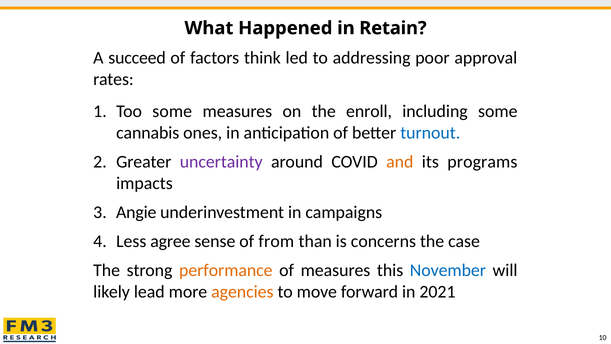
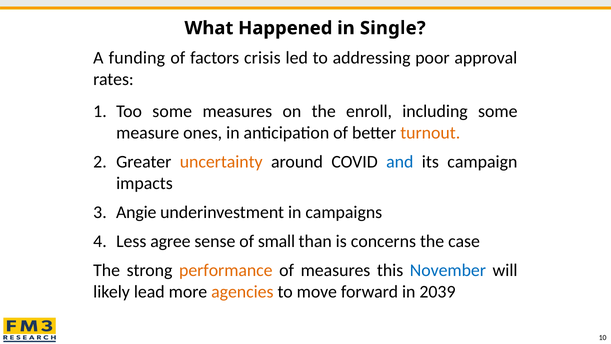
Retain: Retain -> Single (393, 28)
succeed: succeed -> funding (137, 58)
think: think -> crisis (262, 58)
cannabis: cannabis -> measure (148, 133)
turnout colour: blue -> orange (430, 133)
uncertainty colour: purple -> orange (221, 162)
and colour: orange -> blue (400, 162)
programs: programs -> campaign (482, 162)
from: from -> small (276, 241)
2021: 2021 -> 2039 (437, 292)
